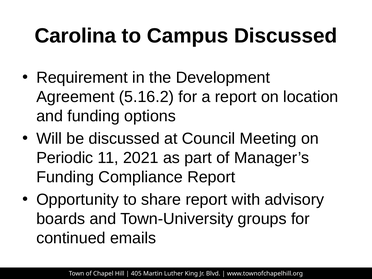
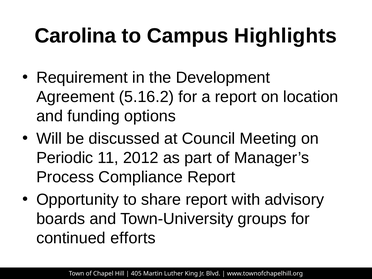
Campus Discussed: Discussed -> Highlights (286, 36)
2021: 2021 -> 2012 (141, 158)
Funding: Funding -> Process (65, 177)
emails: emails -> efforts (133, 238)
